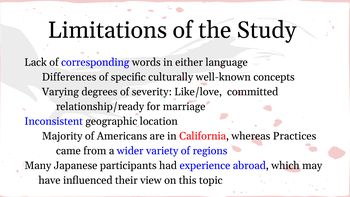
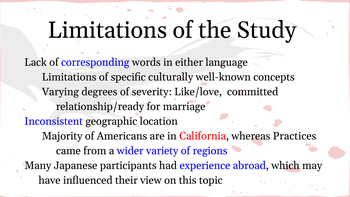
Differences: Differences -> Limitations (69, 77)
